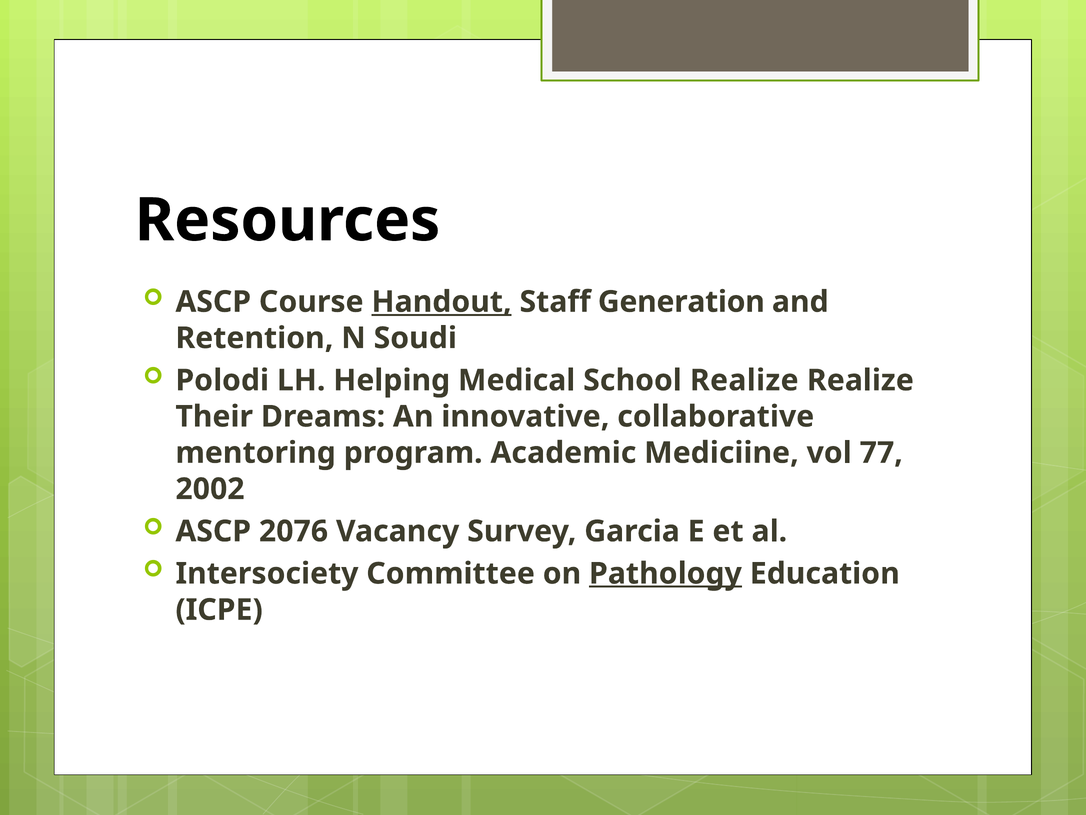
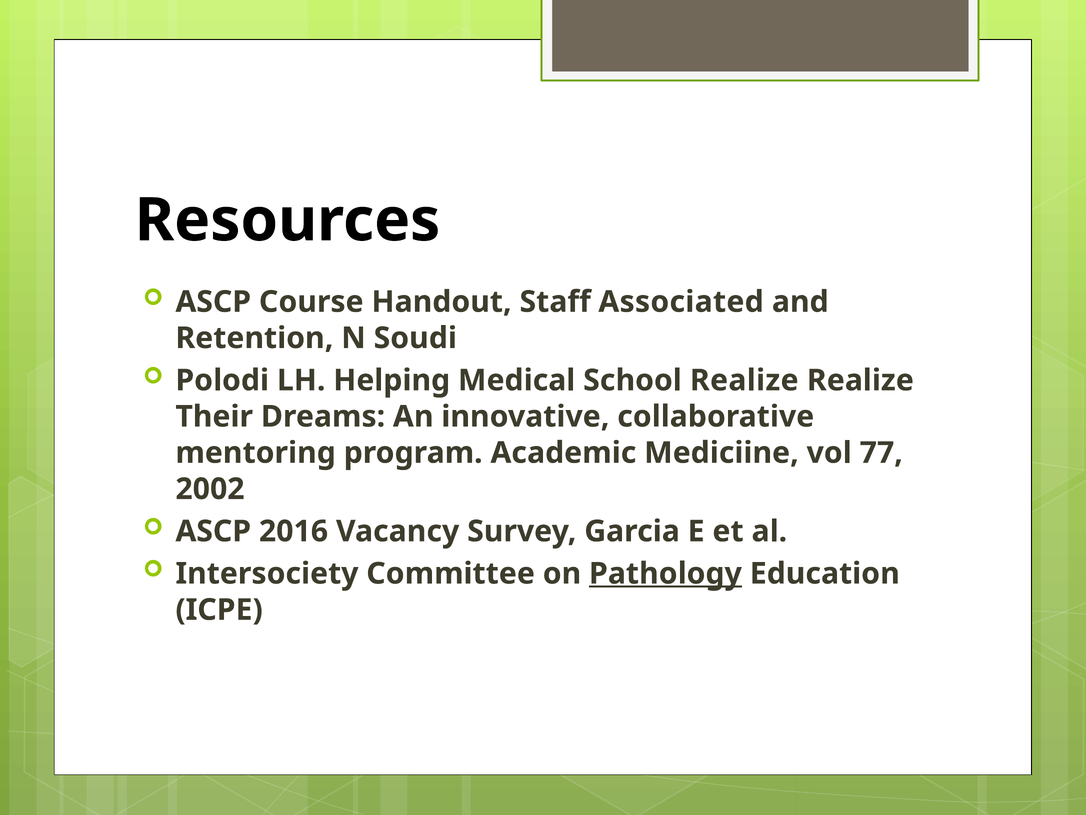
Handout underline: present -> none (442, 302)
Generation: Generation -> Associated (681, 302)
2076: 2076 -> 2016 (294, 531)
